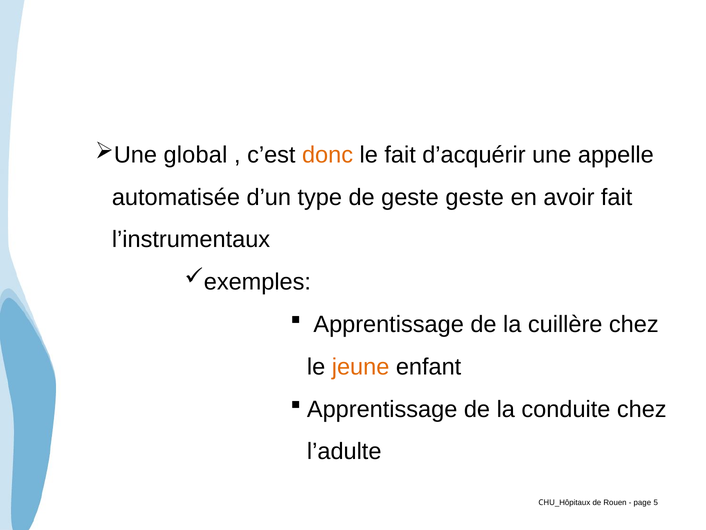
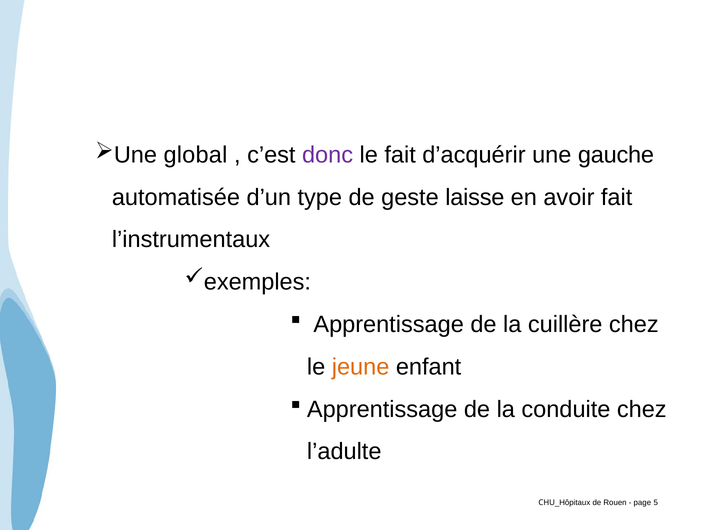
donc colour: orange -> purple (328, 155)
appelle: appelle -> gauche (616, 155)
geste geste: geste -> laisse (475, 197)
